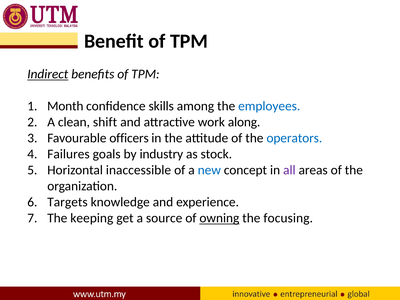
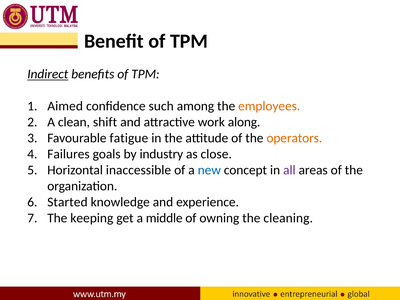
Month: Month -> Aimed (65, 106)
skills: skills -> such (161, 106)
employees colour: blue -> orange (269, 106)
officers: officers -> fatigue (129, 138)
operators colour: blue -> orange (294, 138)
stock: stock -> close (216, 154)
Targets: Targets -> Started (67, 202)
source: source -> middle (164, 218)
owning underline: present -> none (219, 218)
focusing: focusing -> cleaning (288, 218)
